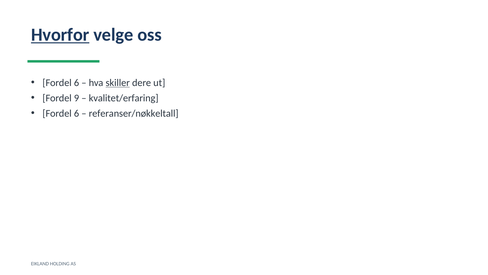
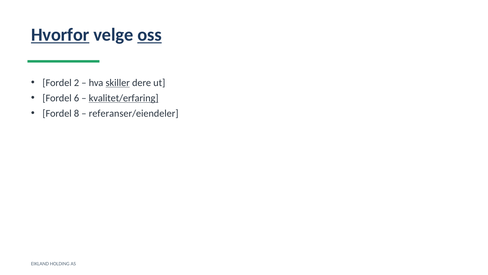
oss underline: none -> present (150, 35)
6: 6 -> 2 (77, 83)
9: 9 -> 6 (77, 98)
kvalitet/erfaring underline: none -> present (124, 98)
6: 6 -> 8 (77, 113)
referanser/nøkkeltall: referanser/nøkkeltall -> referanser/eiendeler (134, 113)
